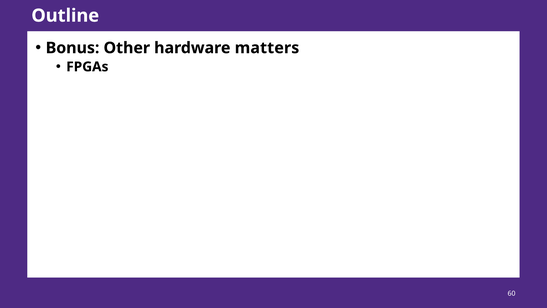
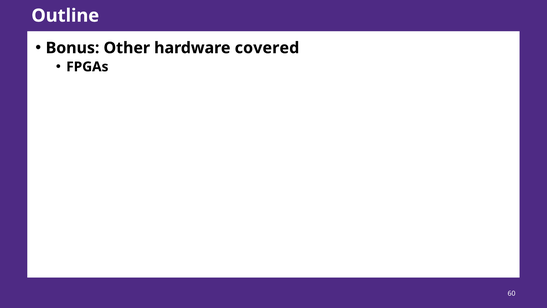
matters: matters -> covered (267, 48)
